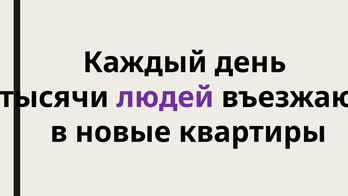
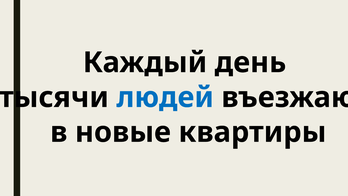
людей colour: purple -> blue (165, 97)
